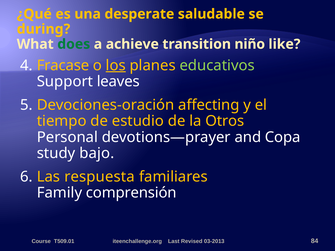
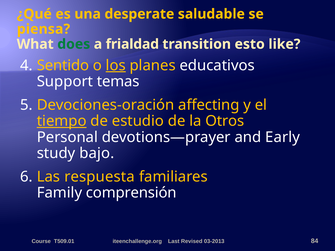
during: during -> piensa (43, 29)
achieve: achieve -> frialdad (132, 44)
niño: niño -> esto (250, 44)
Fracase: Fracase -> Sentido (63, 65)
educativos colour: light green -> white (217, 65)
leaves: leaves -> temas (118, 82)
tiempo underline: none -> present (62, 121)
Copa: Copa -> Early (283, 137)
